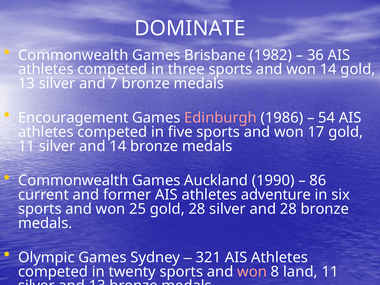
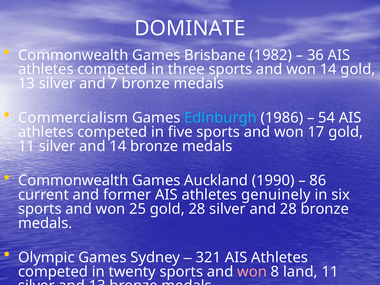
Encouragement: Encouragement -> Commercialism (73, 118)
Edinburgh colour: pink -> light blue (221, 118)
adventure: adventure -> genuinely (276, 195)
